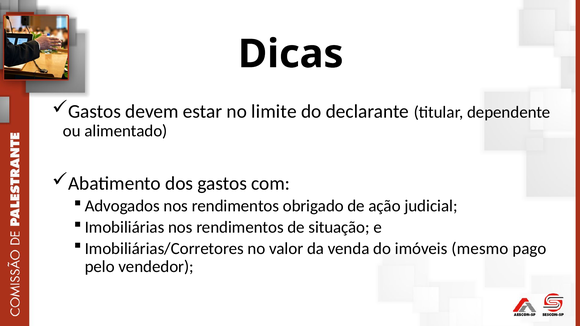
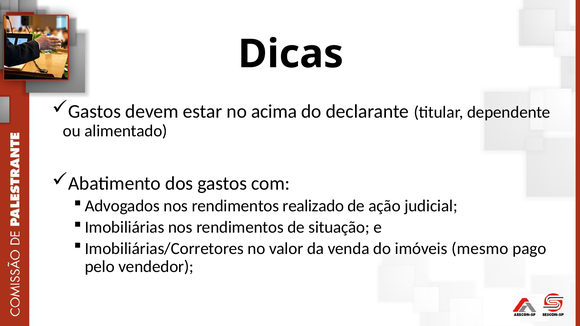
limite: limite -> acima (274, 111)
obrigado: obrigado -> realizado (313, 206)
